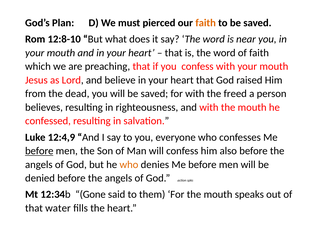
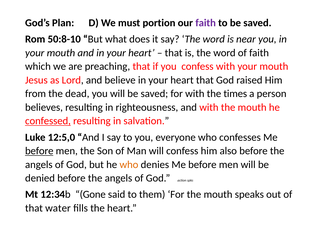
pierced: pierced -> portion (159, 23)
faith colour: orange -> purple (206, 23)
12:8-10: 12:8-10 -> 50:8-10 (64, 39)
freed: freed -> times (235, 94)
confessed underline: none -> present (48, 121)
12:4,9: 12:4,9 -> 12:5,0 (61, 137)
